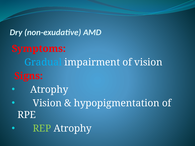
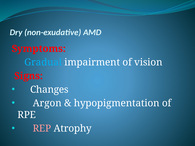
Atrophy: Atrophy -> Changes (49, 90)
Vision: Vision -> Argon (47, 103)
REP colour: light green -> pink (42, 129)
